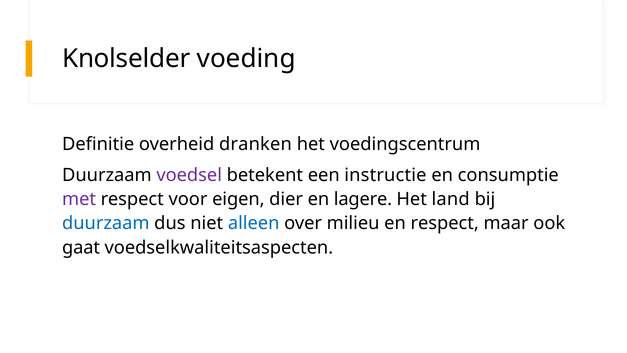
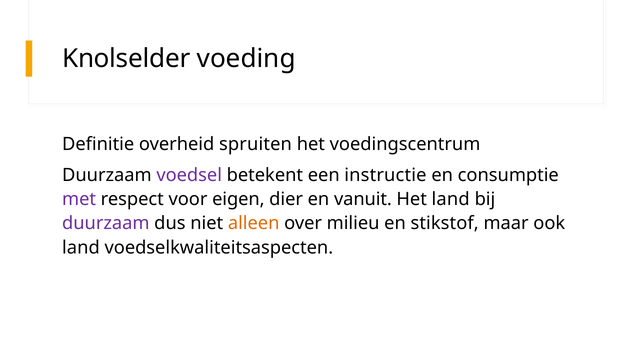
dranken: dranken -> spruiten (255, 144)
lagere: lagere -> vanuit (363, 199)
duurzaam colour: blue -> purple (106, 223)
alleen colour: blue -> orange (254, 223)
en respect: respect -> stikstof (445, 223)
gaat: gaat -> land (81, 247)
